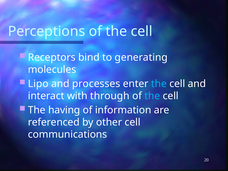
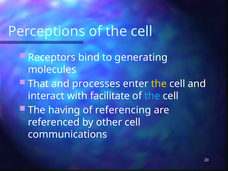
Lipo: Lipo -> That (38, 84)
the colour: light blue -> yellow (159, 84)
through: through -> facilitate (110, 96)
information: information -> referencing (123, 110)
